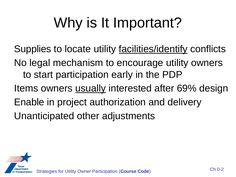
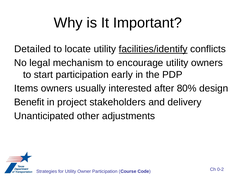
Supplies: Supplies -> Detailed (33, 49)
usually underline: present -> none (91, 88)
69%: 69% -> 80% (187, 88)
Enable: Enable -> Benefit (29, 102)
authorization: authorization -> stakeholders (118, 102)
